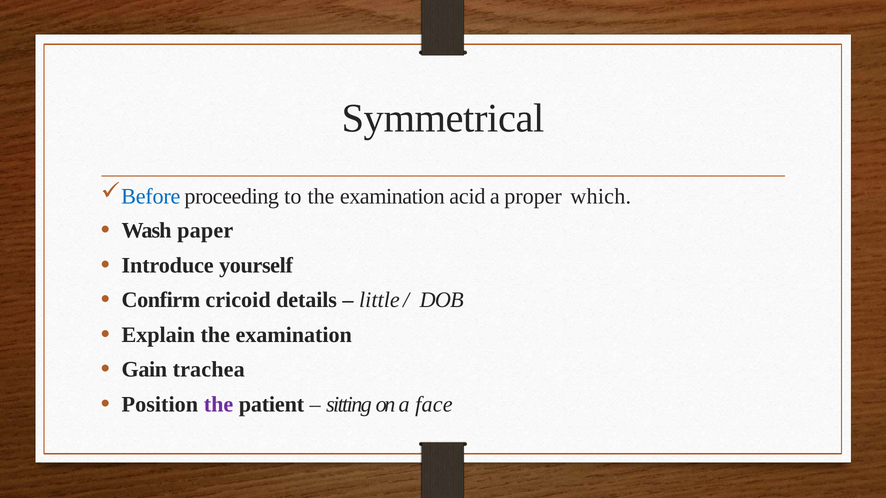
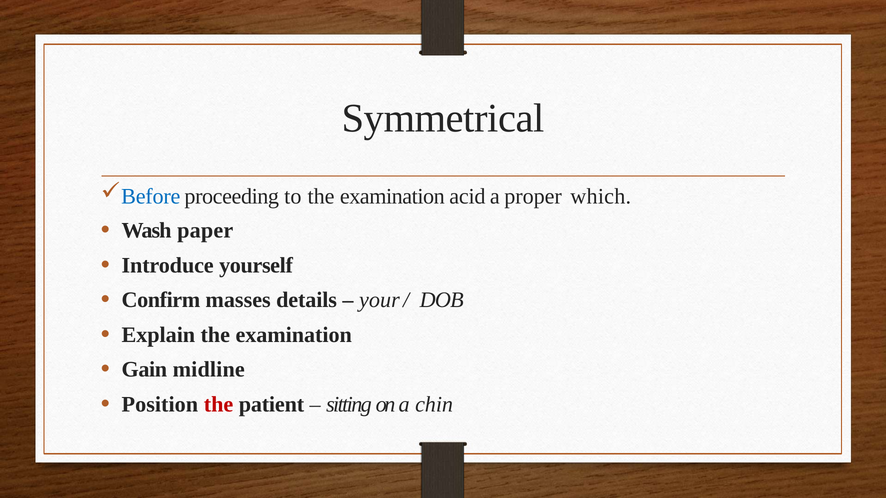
cricoid: cricoid -> masses (238, 300)
little: little -> your (379, 300)
trachea: trachea -> midline (209, 370)
the colour: purple -> red (219, 405)
face: face -> chin (434, 405)
